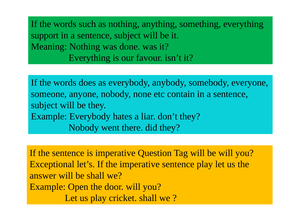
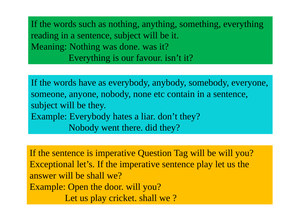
support: support -> reading (45, 35)
does: does -> have (87, 83)
